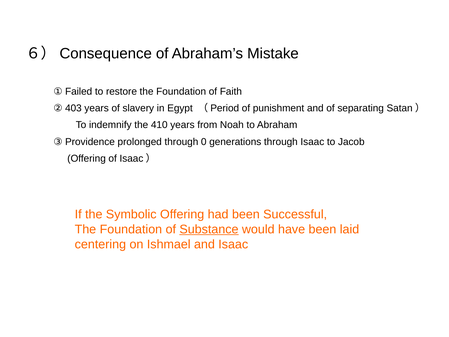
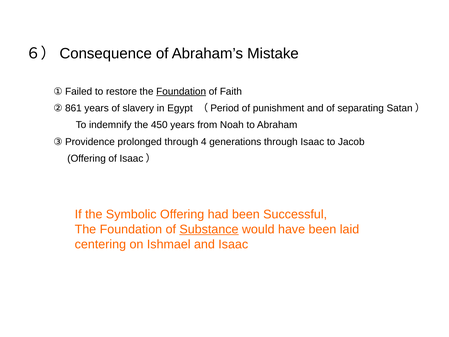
Foundation underline: none -> present (181, 91)
403: 403 -> 861 (73, 108)
410: 410 -> 450 (159, 125)
0: 0 -> 4 (204, 142)
